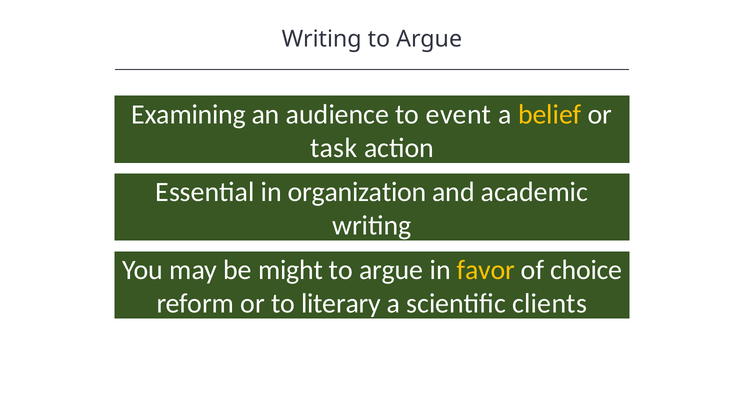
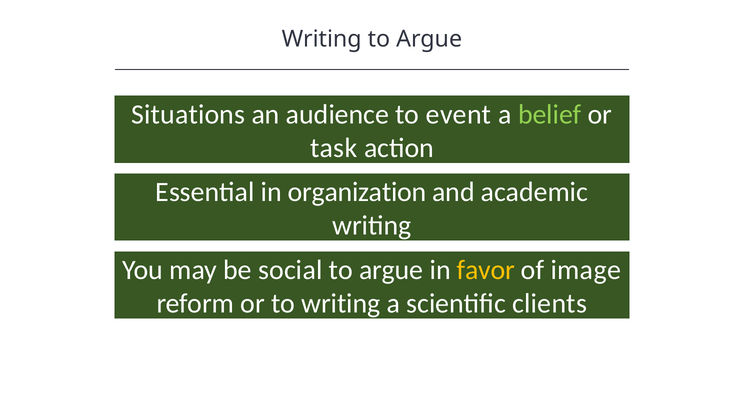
Examining: Examining -> Situations (188, 114)
belief colour: yellow -> light green (550, 114)
might: might -> social (290, 270)
choice: choice -> image (586, 270)
to literary: literary -> writing (341, 303)
